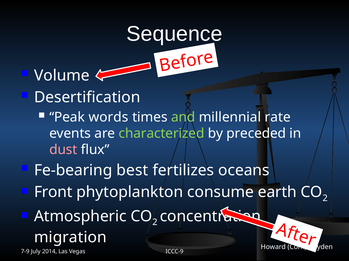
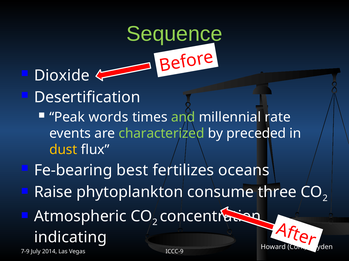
Sequence colour: white -> light green (174, 34)
Volume: Volume -> Dioxide (62, 76)
dust colour: pink -> yellow (63, 150)
Front: Front -> Raise (53, 193)
earth: earth -> three (277, 193)
migration: migration -> indicating (70, 238)
